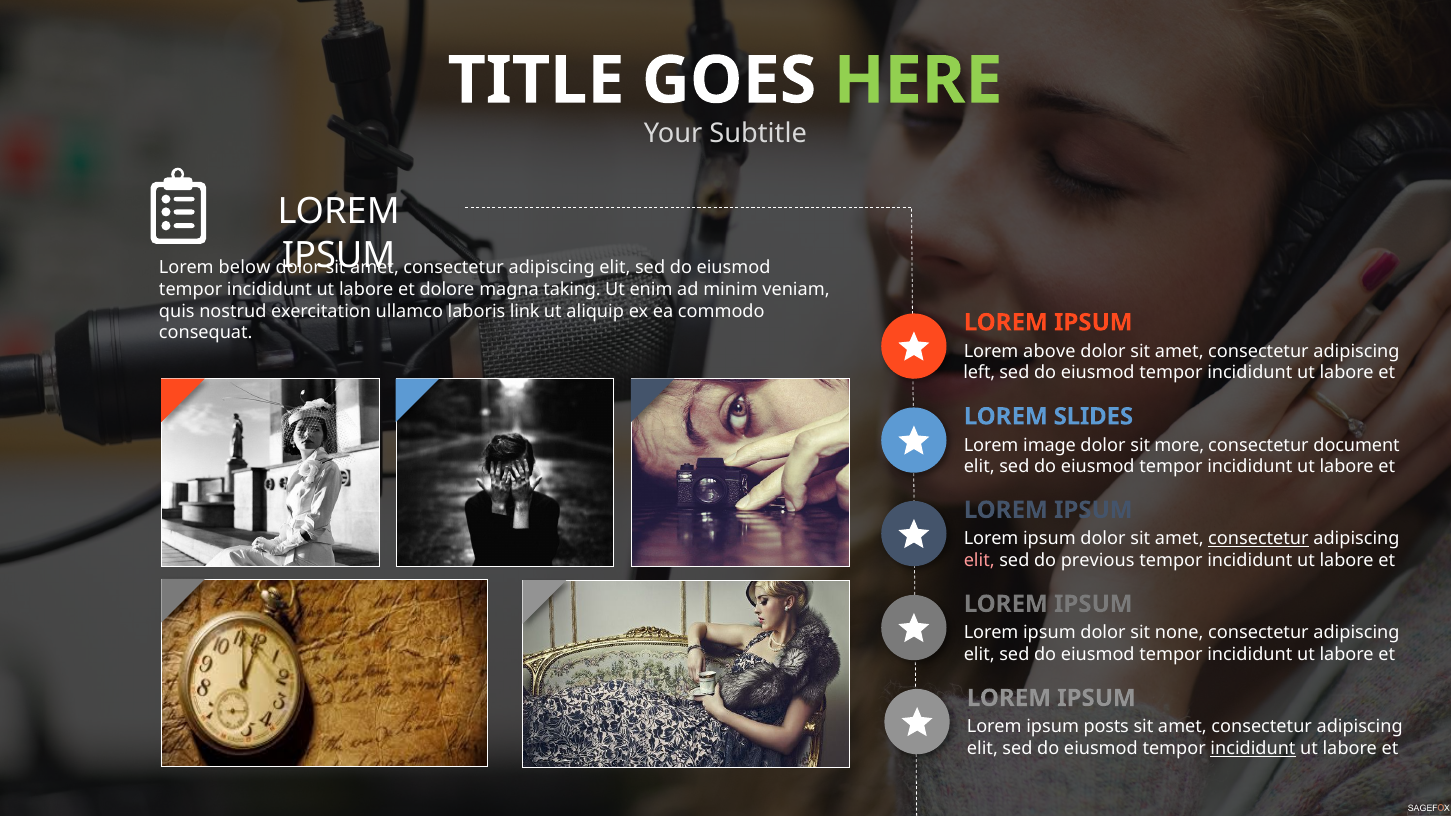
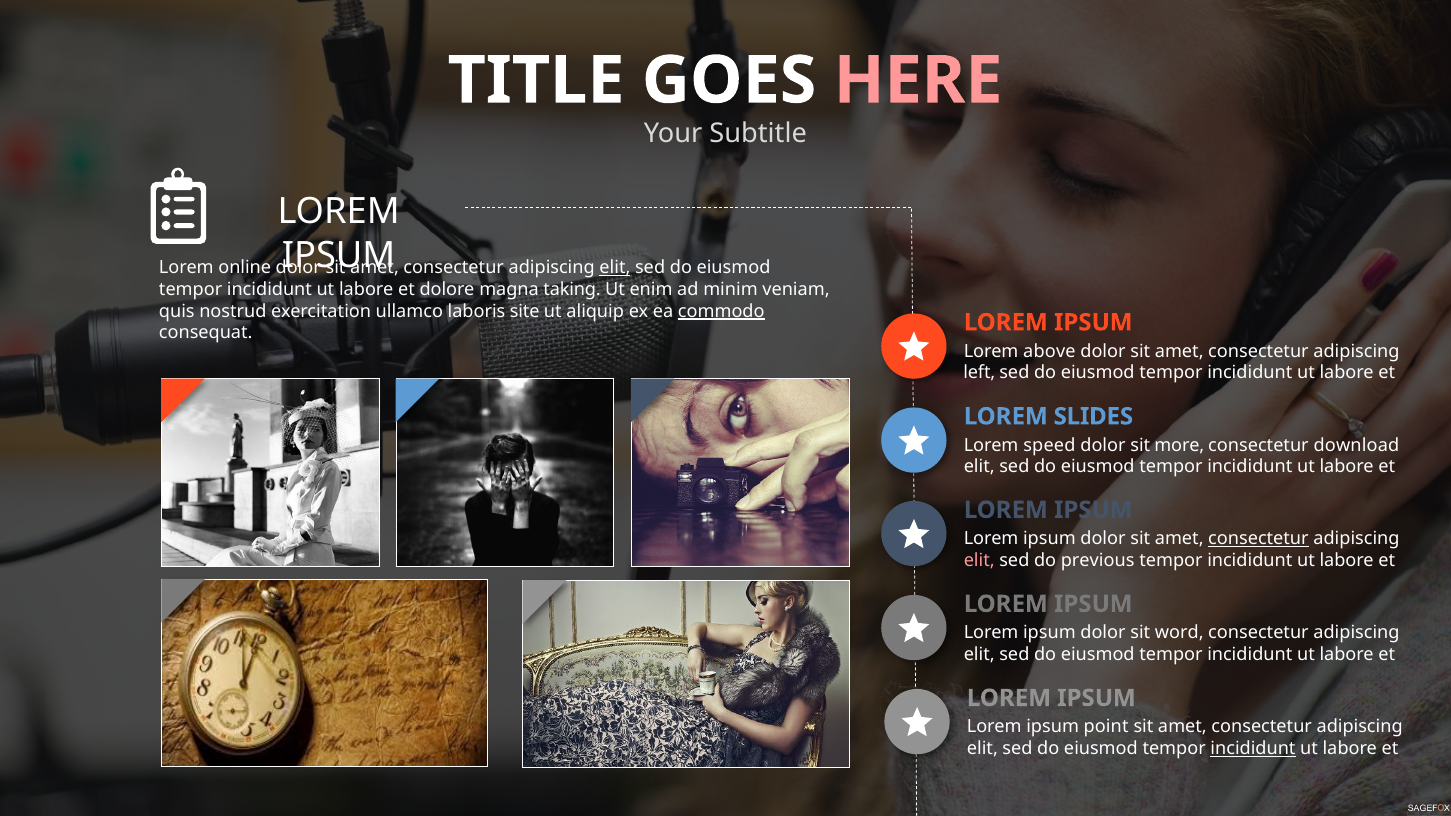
HERE colour: light green -> pink (918, 81)
below: below -> online (245, 268)
elit underline: none -> present (615, 268)
link: link -> site (525, 311)
commodo underline: none -> present (721, 311)
image: image -> speed (1049, 445)
document: document -> download (1356, 445)
none: none -> word (1179, 633)
posts: posts -> point (1106, 727)
